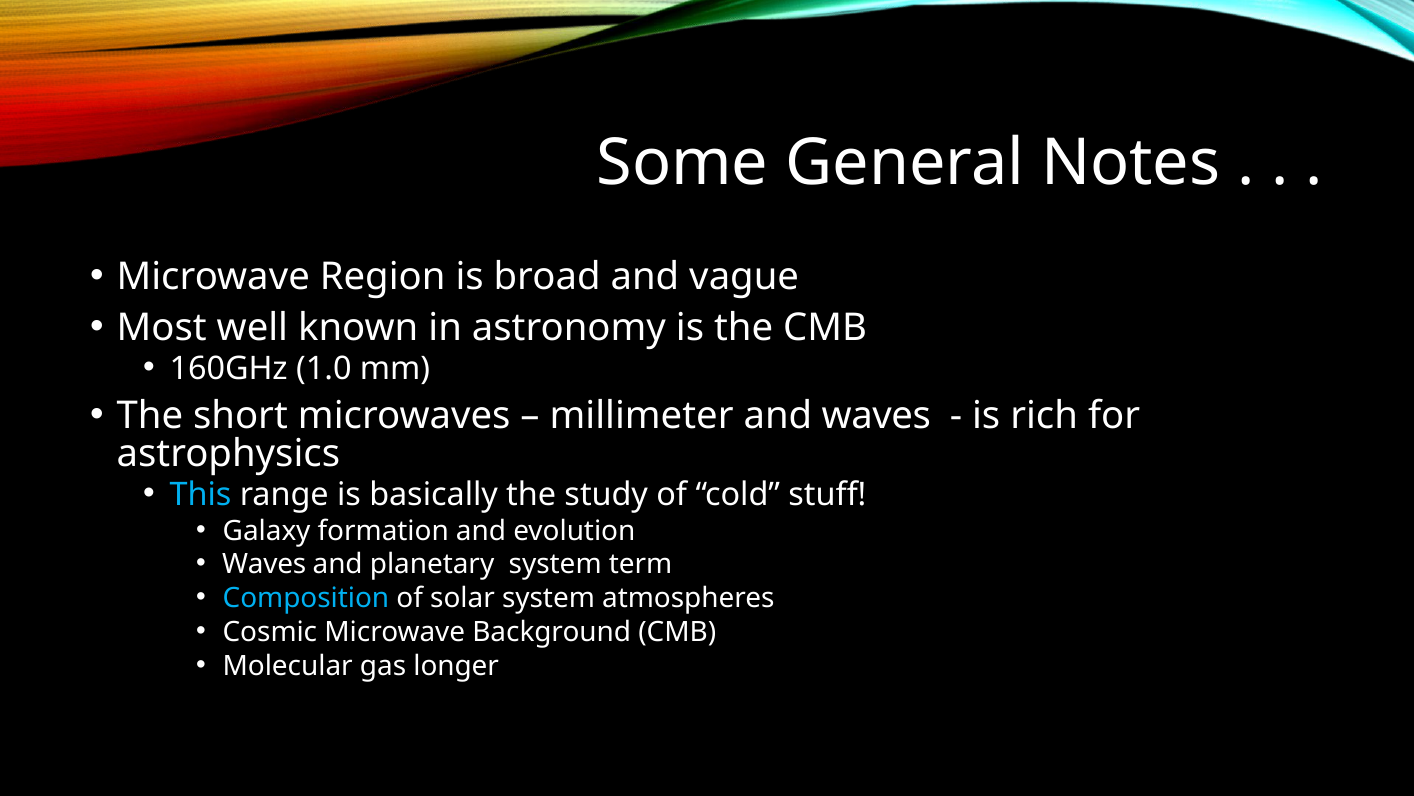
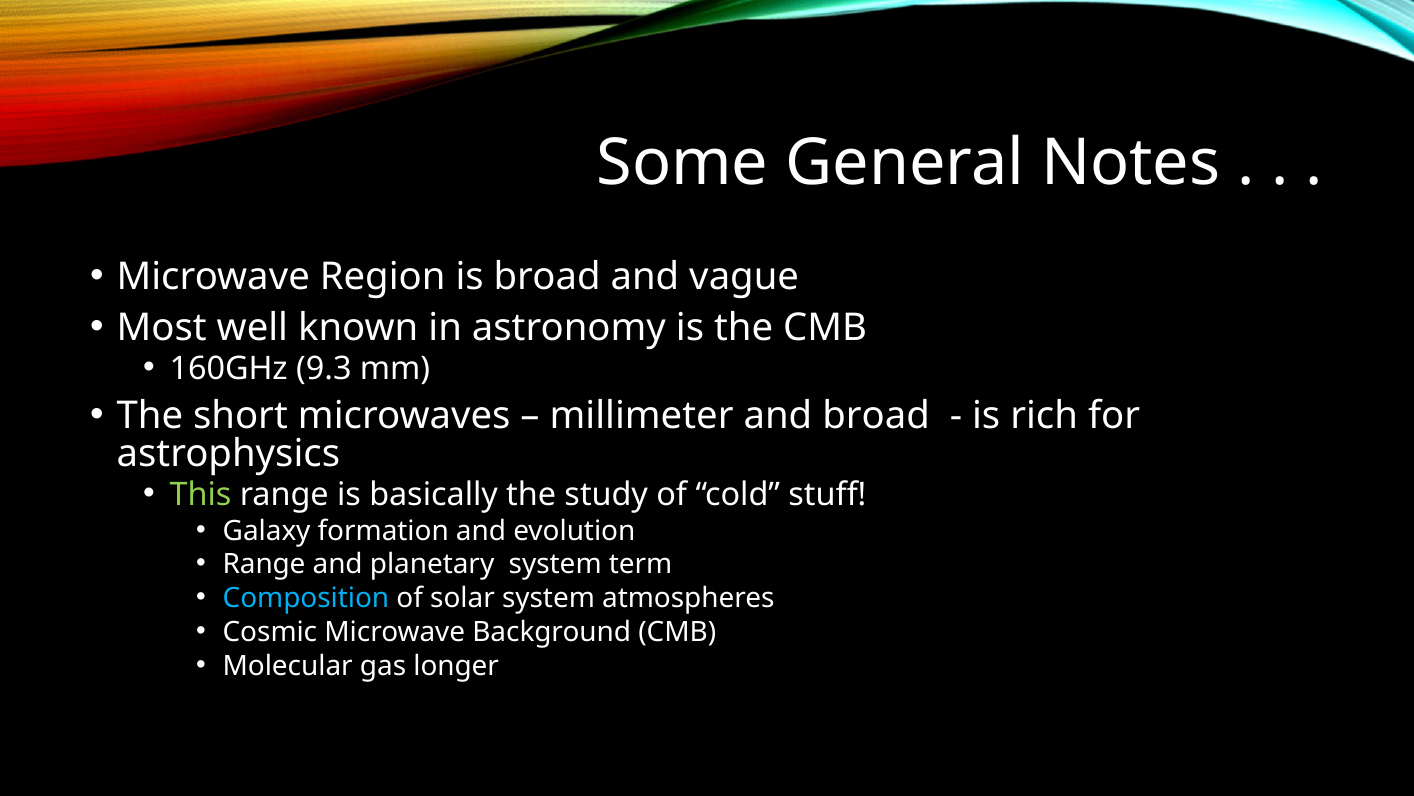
1.0: 1.0 -> 9.3 (324, 369)
and waves: waves -> broad (876, 416)
This colour: light blue -> light green (201, 494)
Waves: Waves -> Range (264, 564)
